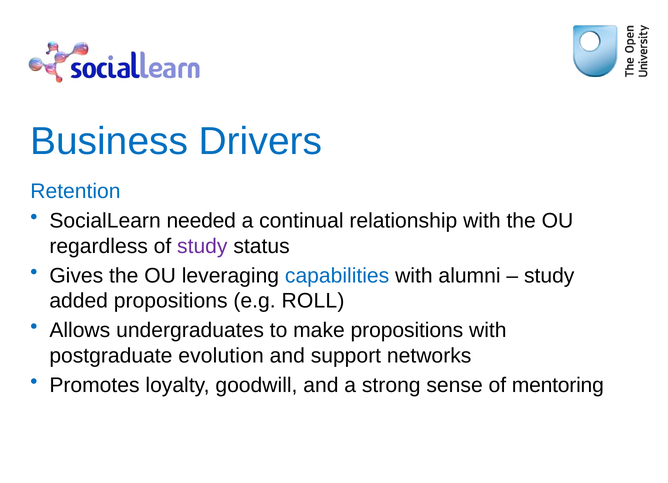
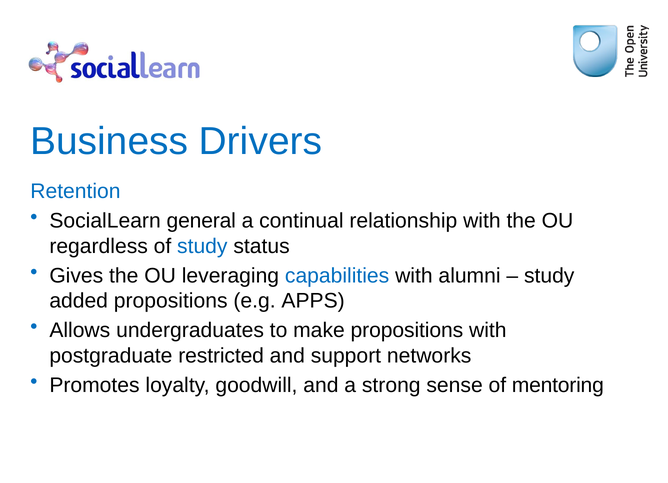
needed: needed -> general (201, 221)
study colour: purple -> blue (202, 246)
ROLL: ROLL -> APPS (313, 301)
evolution: evolution -> restricted (221, 356)
